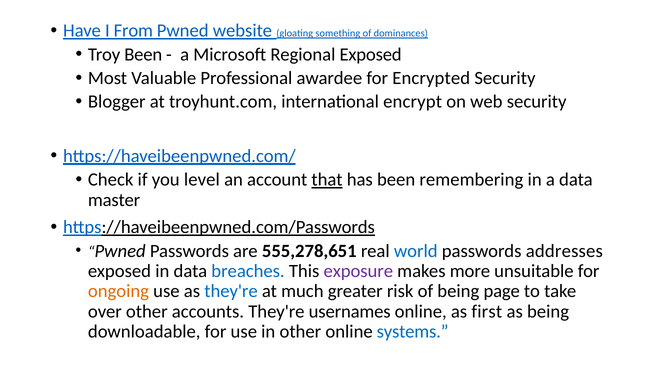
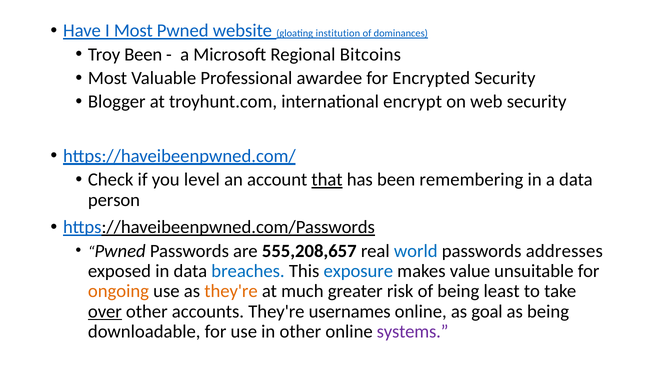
I From: From -> Most (133, 31)
something: something -> institution (338, 34)
Regional Exposed: Exposed -> Bitcoins (370, 55)
master: master -> person (114, 200)
555,278,651: 555,278,651 -> 555,208,657 (309, 251)
exposure colour: purple -> blue (358, 271)
more: more -> value (470, 271)
they're colour: blue -> orange (231, 292)
page: page -> least (502, 292)
over underline: none -> present (105, 312)
first: first -> goal (487, 312)
systems colour: blue -> purple (413, 332)
